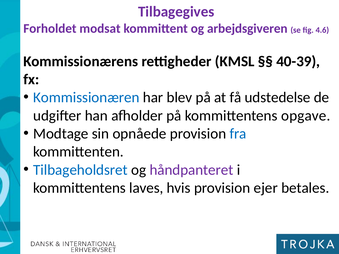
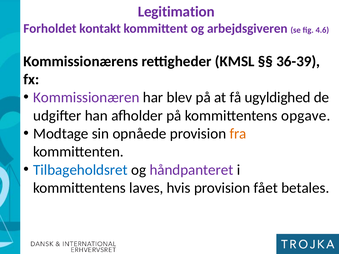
Tilbagegives: Tilbagegives -> Legitimation (176, 12)
modsat: modsat -> kontakt (100, 29)
40-39: 40-39 -> 36-39 (298, 61)
Kommissionæren colour: blue -> purple (86, 98)
udstedelse: udstedelse -> ugyldighed (278, 98)
fra colour: blue -> orange (238, 134)
ejer: ejer -> fået (266, 188)
